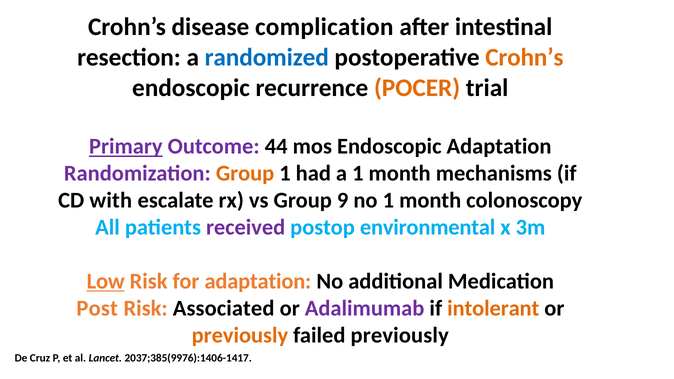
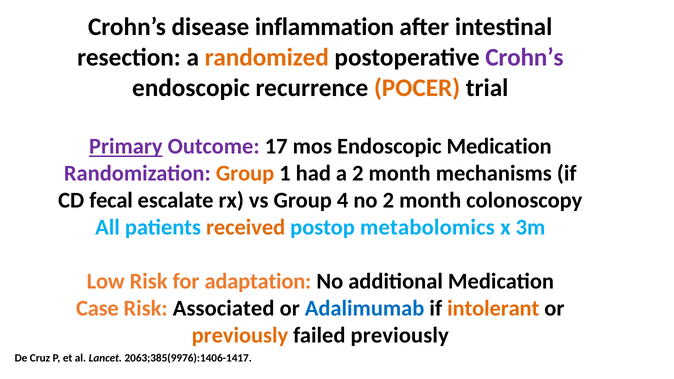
complication: complication -> inflammation (325, 27)
randomized colour: blue -> orange (267, 57)
Crohn’s colour: orange -> purple (524, 57)
44: 44 -> 17 (276, 147)
Endoscopic Adaptation: Adaptation -> Medication (499, 147)
a 1: 1 -> 2 (358, 174)
with: with -> fecal (111, 200)
9: 9 -> 4 (343, 200)
no 1: 1 -> 2 (388, 200)
received colour: purple -> orange (246, 227)
environmental: environmental -> metabolomics (427, 227)
Low underline: present -> none (106, 281)
Post: Post -> Case (97, 308)
Adalimumab colour: purple -> blue (365, 308)
2037;385(9976):1406-1417: 2037;385(9976):1406-1417 -> 2063;385(9976):1406-1417 (188, 358)
